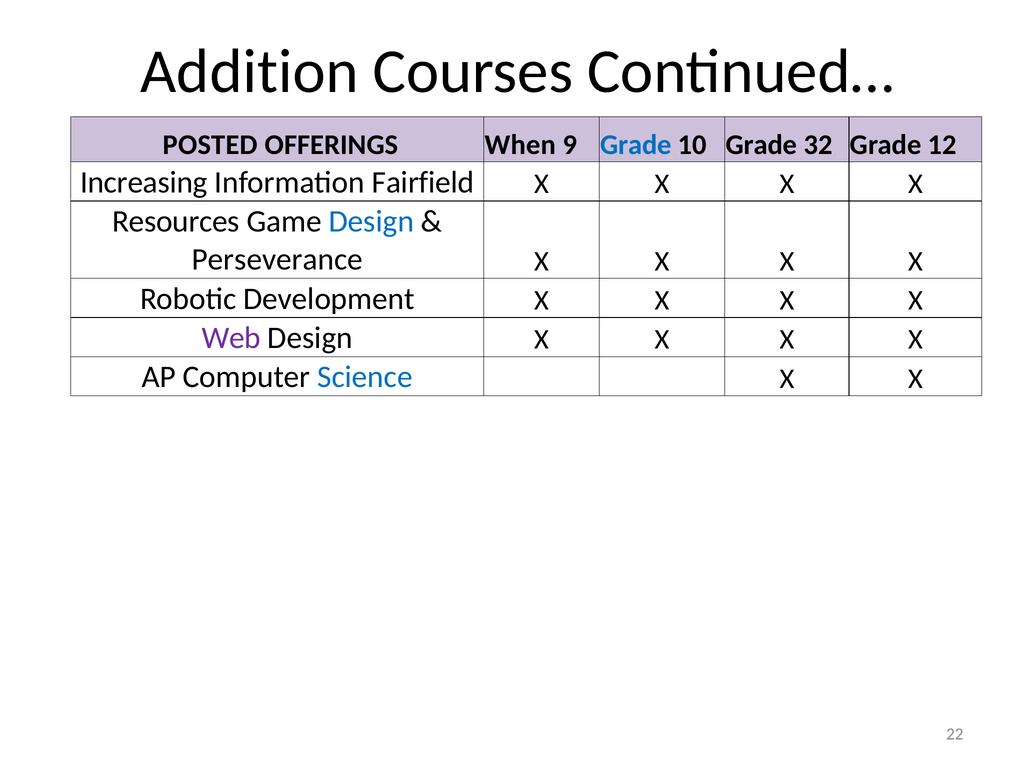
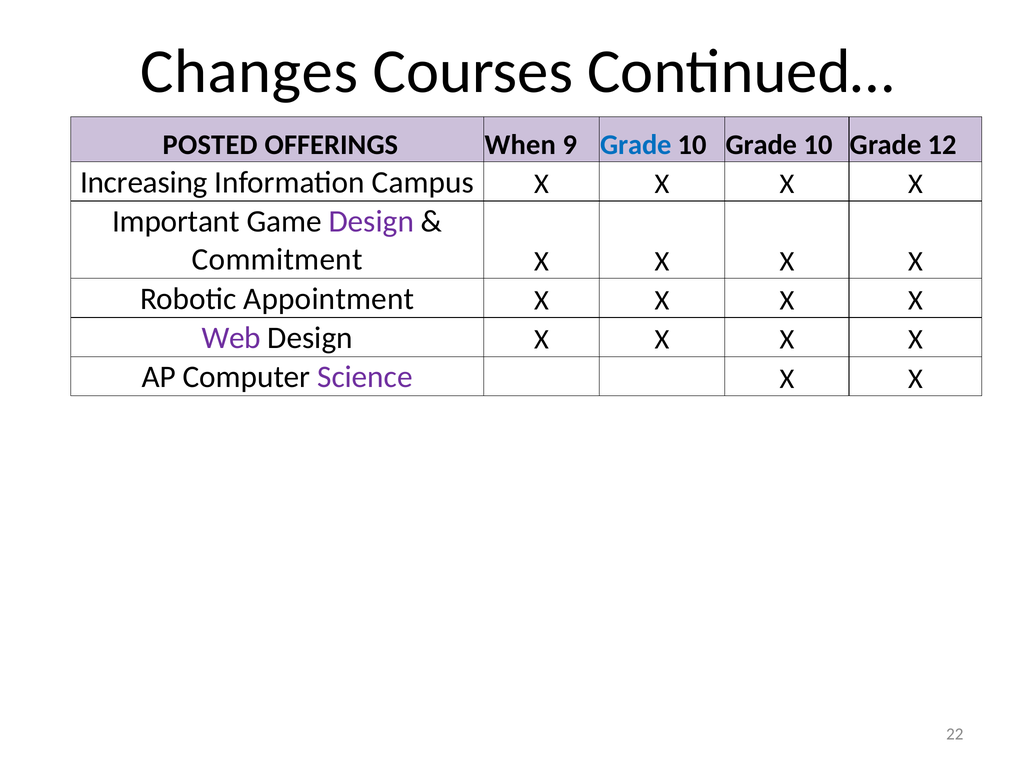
Addition: Addition -> Changes (249, 71)
10 Grade 32: 32 -> 10 (818, 145)
Fairfield: Fairfield -> Campus (423, 182)
Resources: Resources -> Important (176, 221)
Design colour: blue -> purple (371, 221)
Perseverance: Perseverance -> Commitment (277, 259)
Development: Development -> Appointment (329, 299)
Science colour: blue -> purple (365, 377)
